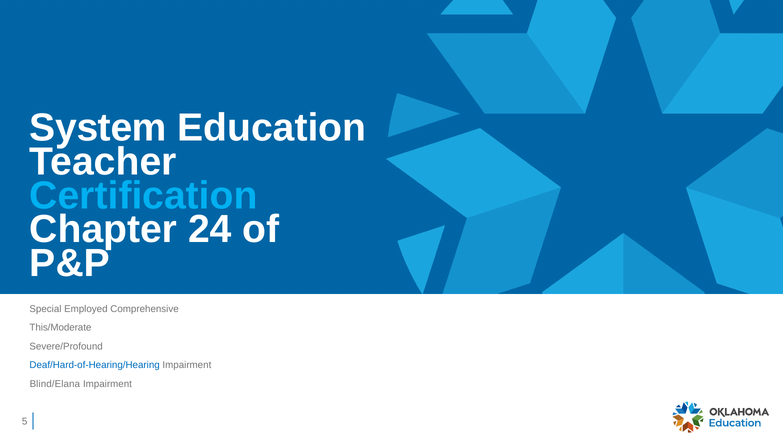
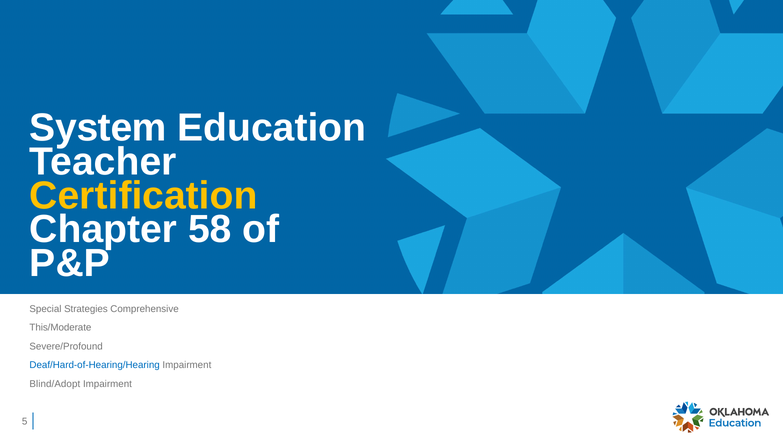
Certification colour: light blue -> yellow (143, 195)
24: 24 -> 58 (210, 229)
Employed: Employed -> Strategies (86, 309)
Blind/Elana: Blind/Elana -> Blind/Adopt (55, 383)
